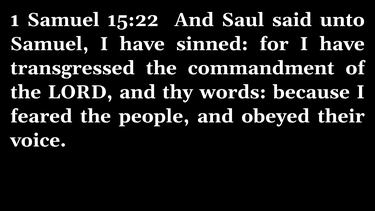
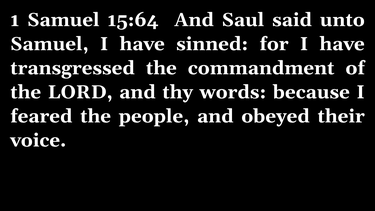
15:22: 15:22 -> 15:64 (133, 20)
